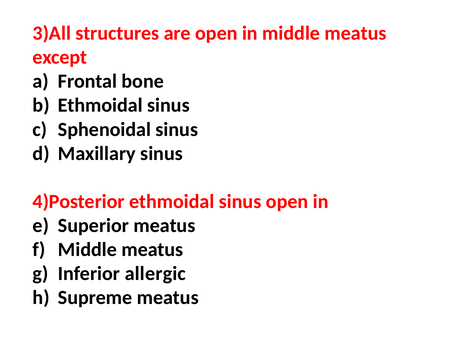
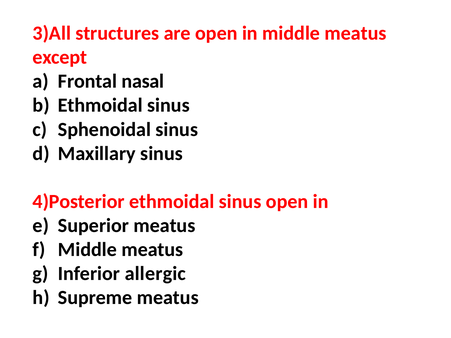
bone: bone -> nasal (143, 81)
